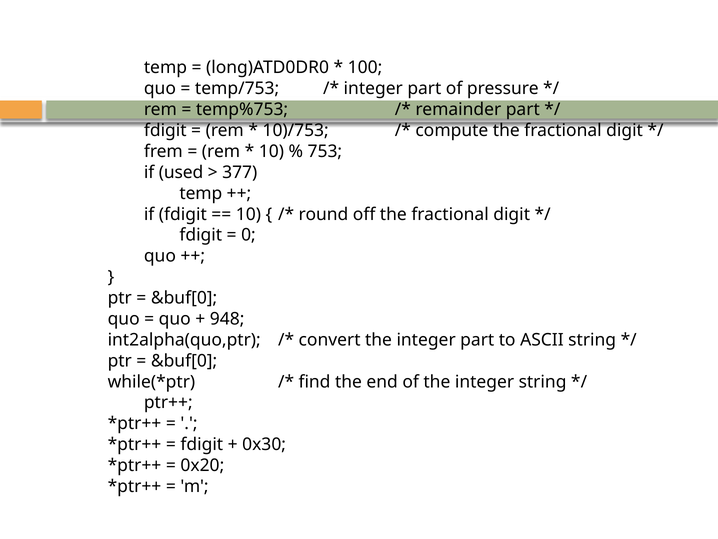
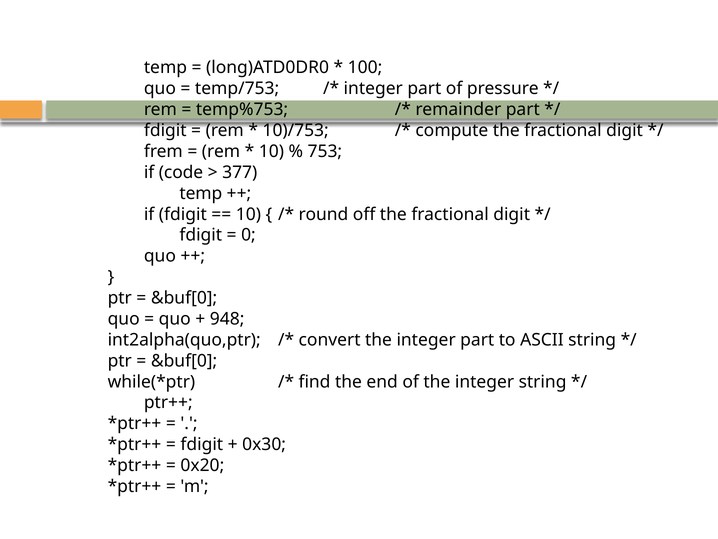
used: used -> code (181, 172)
